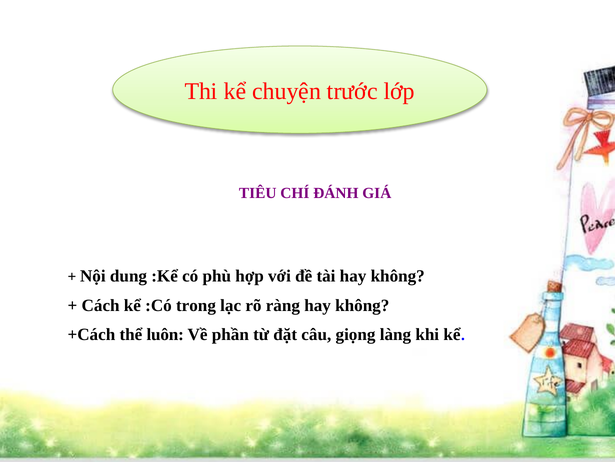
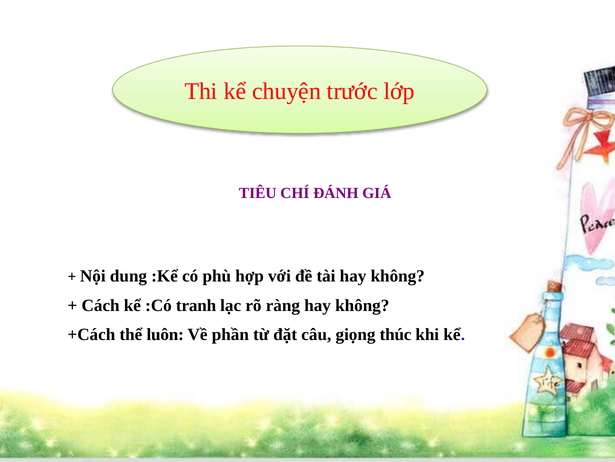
trong: trong -> tranh (196, 305)
làng: làng -> thúc (396, 334)
